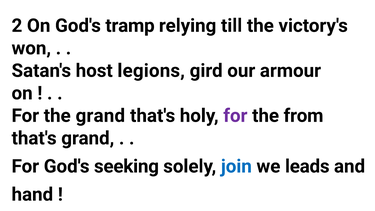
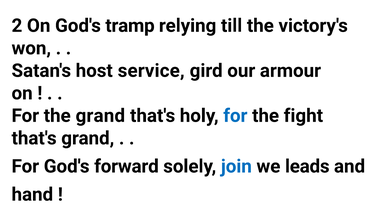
legions: legions -> service (151, 71)
for colour: purple -> blue (235, 116)
from: from -> fight (303, 116)
seeking: seeking -> forward (126, 166)
